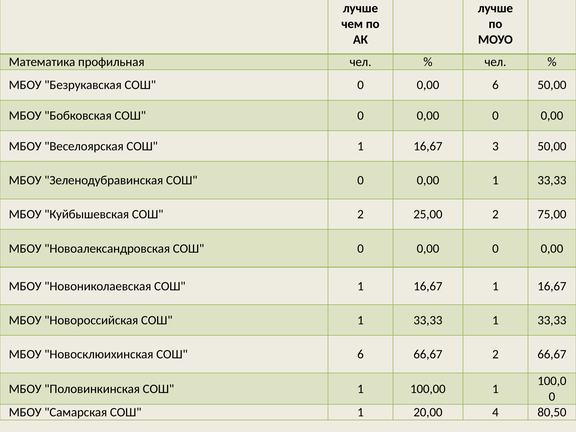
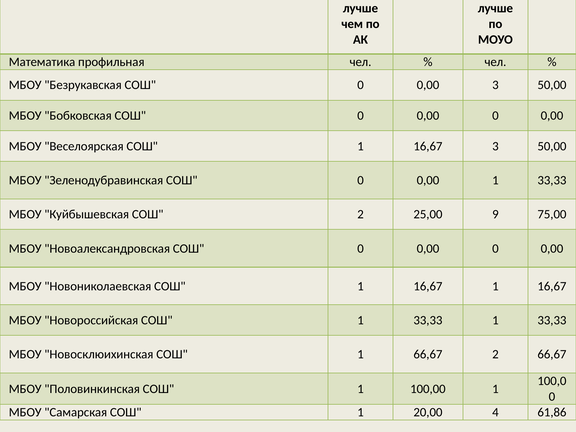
0,00 6: 6 -> 3 (495, 85)
25,00 2: 2 -> 9 (495, 214)
Новосклюихинская СОШ 6: 6 -> 1 (360, 354)
80,50: 80,50 -> 61,86 (552, 412)
